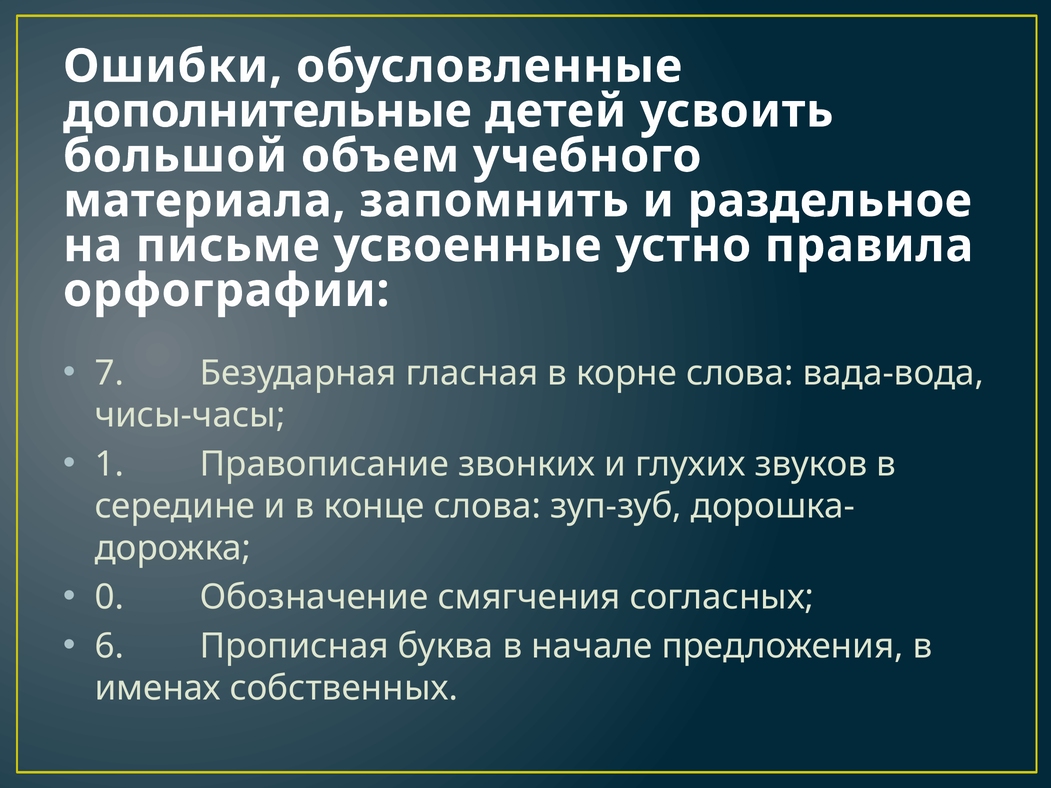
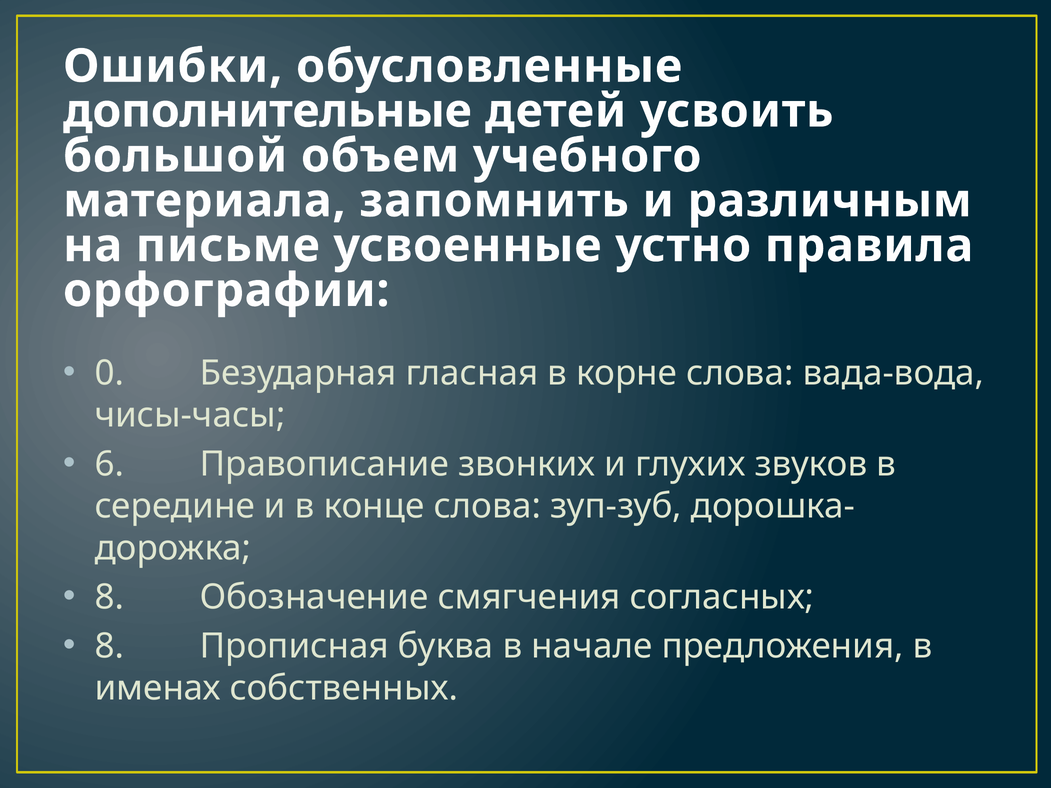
раздельное: раздельное -> различным (830, 201)
7: 7 -> 0 (109, 373)
1: 1 -> 6 (109, 464)
0: 0 -> 8 (109, 597)
6: 6 -> 8 (109, 646)
